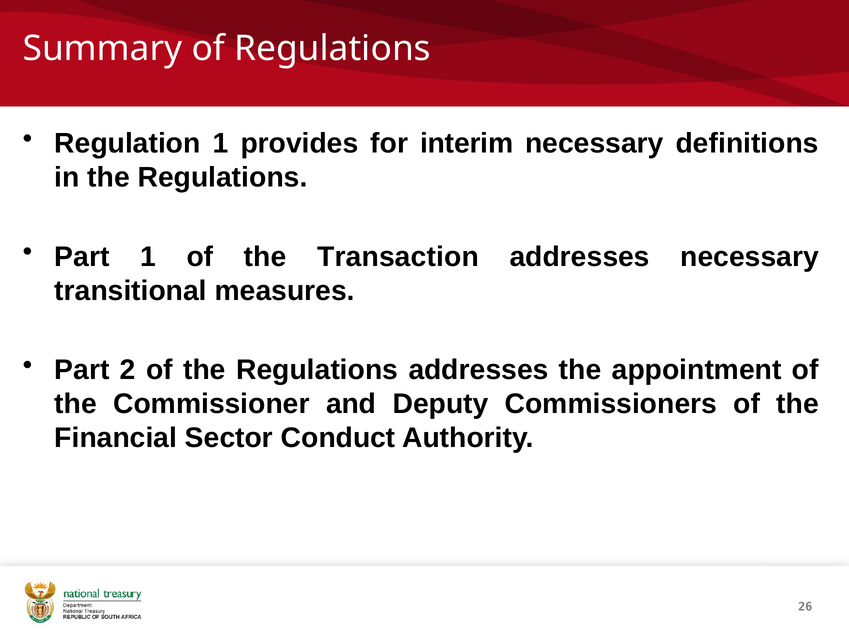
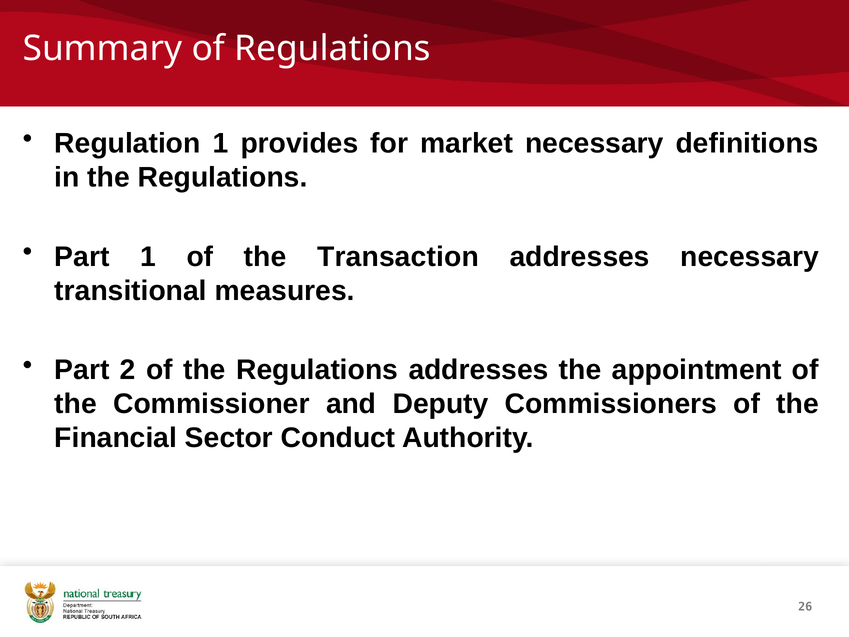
interim: interim -> market (467, 143)
